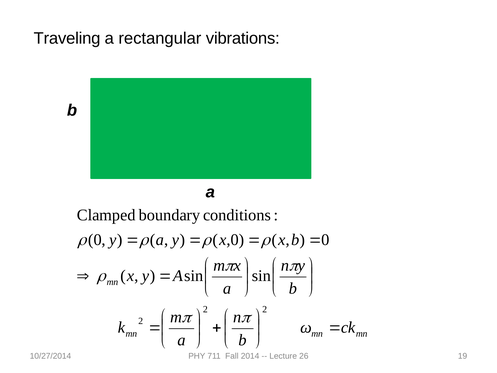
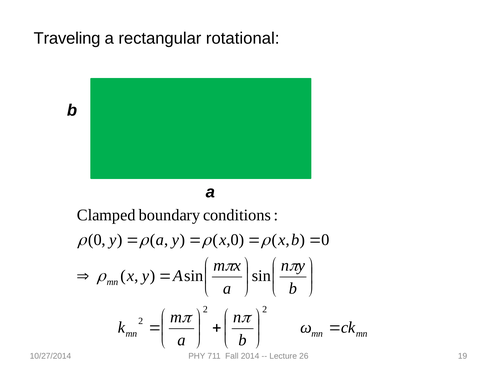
vibrations: vibrations -> rotational (243, 38)
